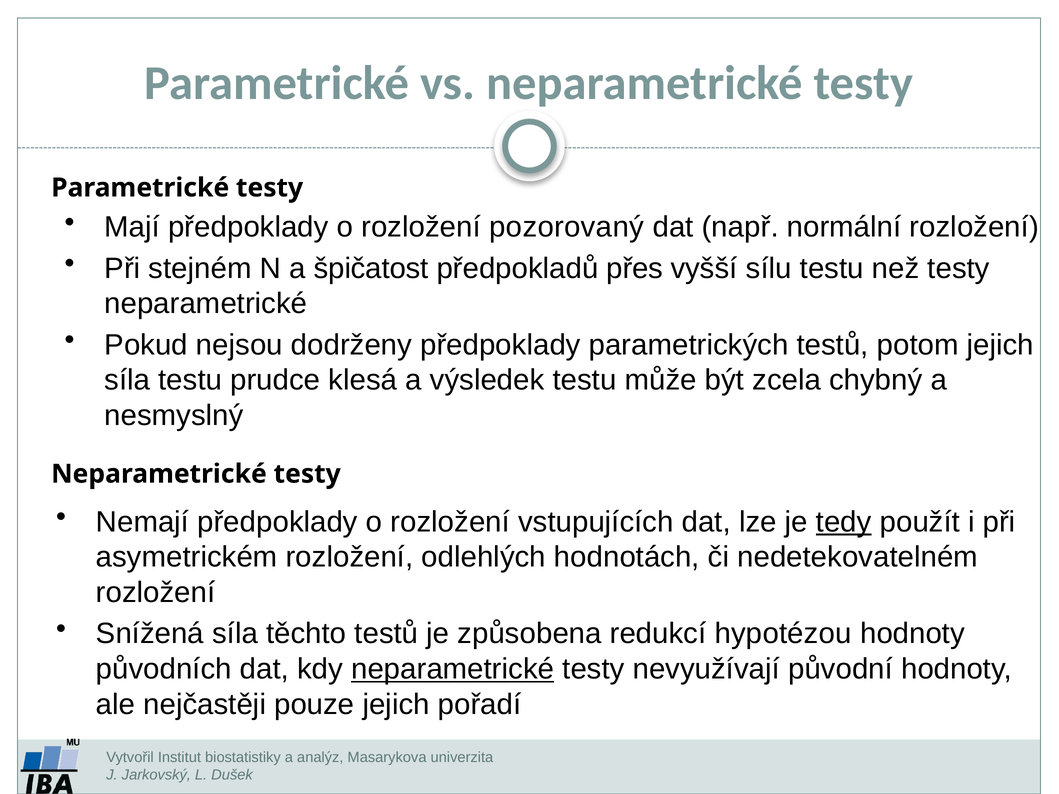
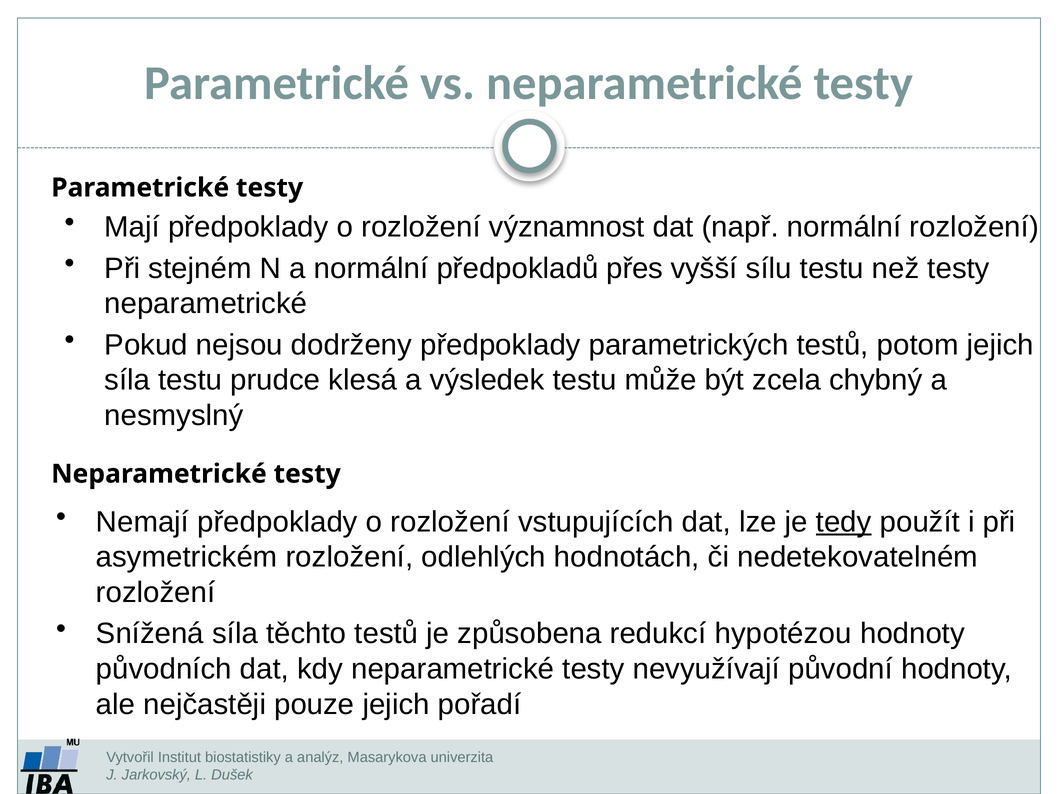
pozorovaný: pozorovaný -> významnost (567, 227)
a špičatost: špičatost -> normální (371, 269)
neparametrické underline: present -> none (453, 669)
